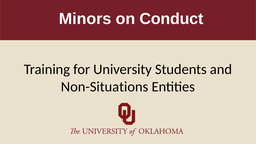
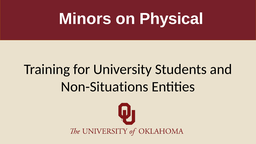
Conduct: Conduct -> Physical (171, 19)
